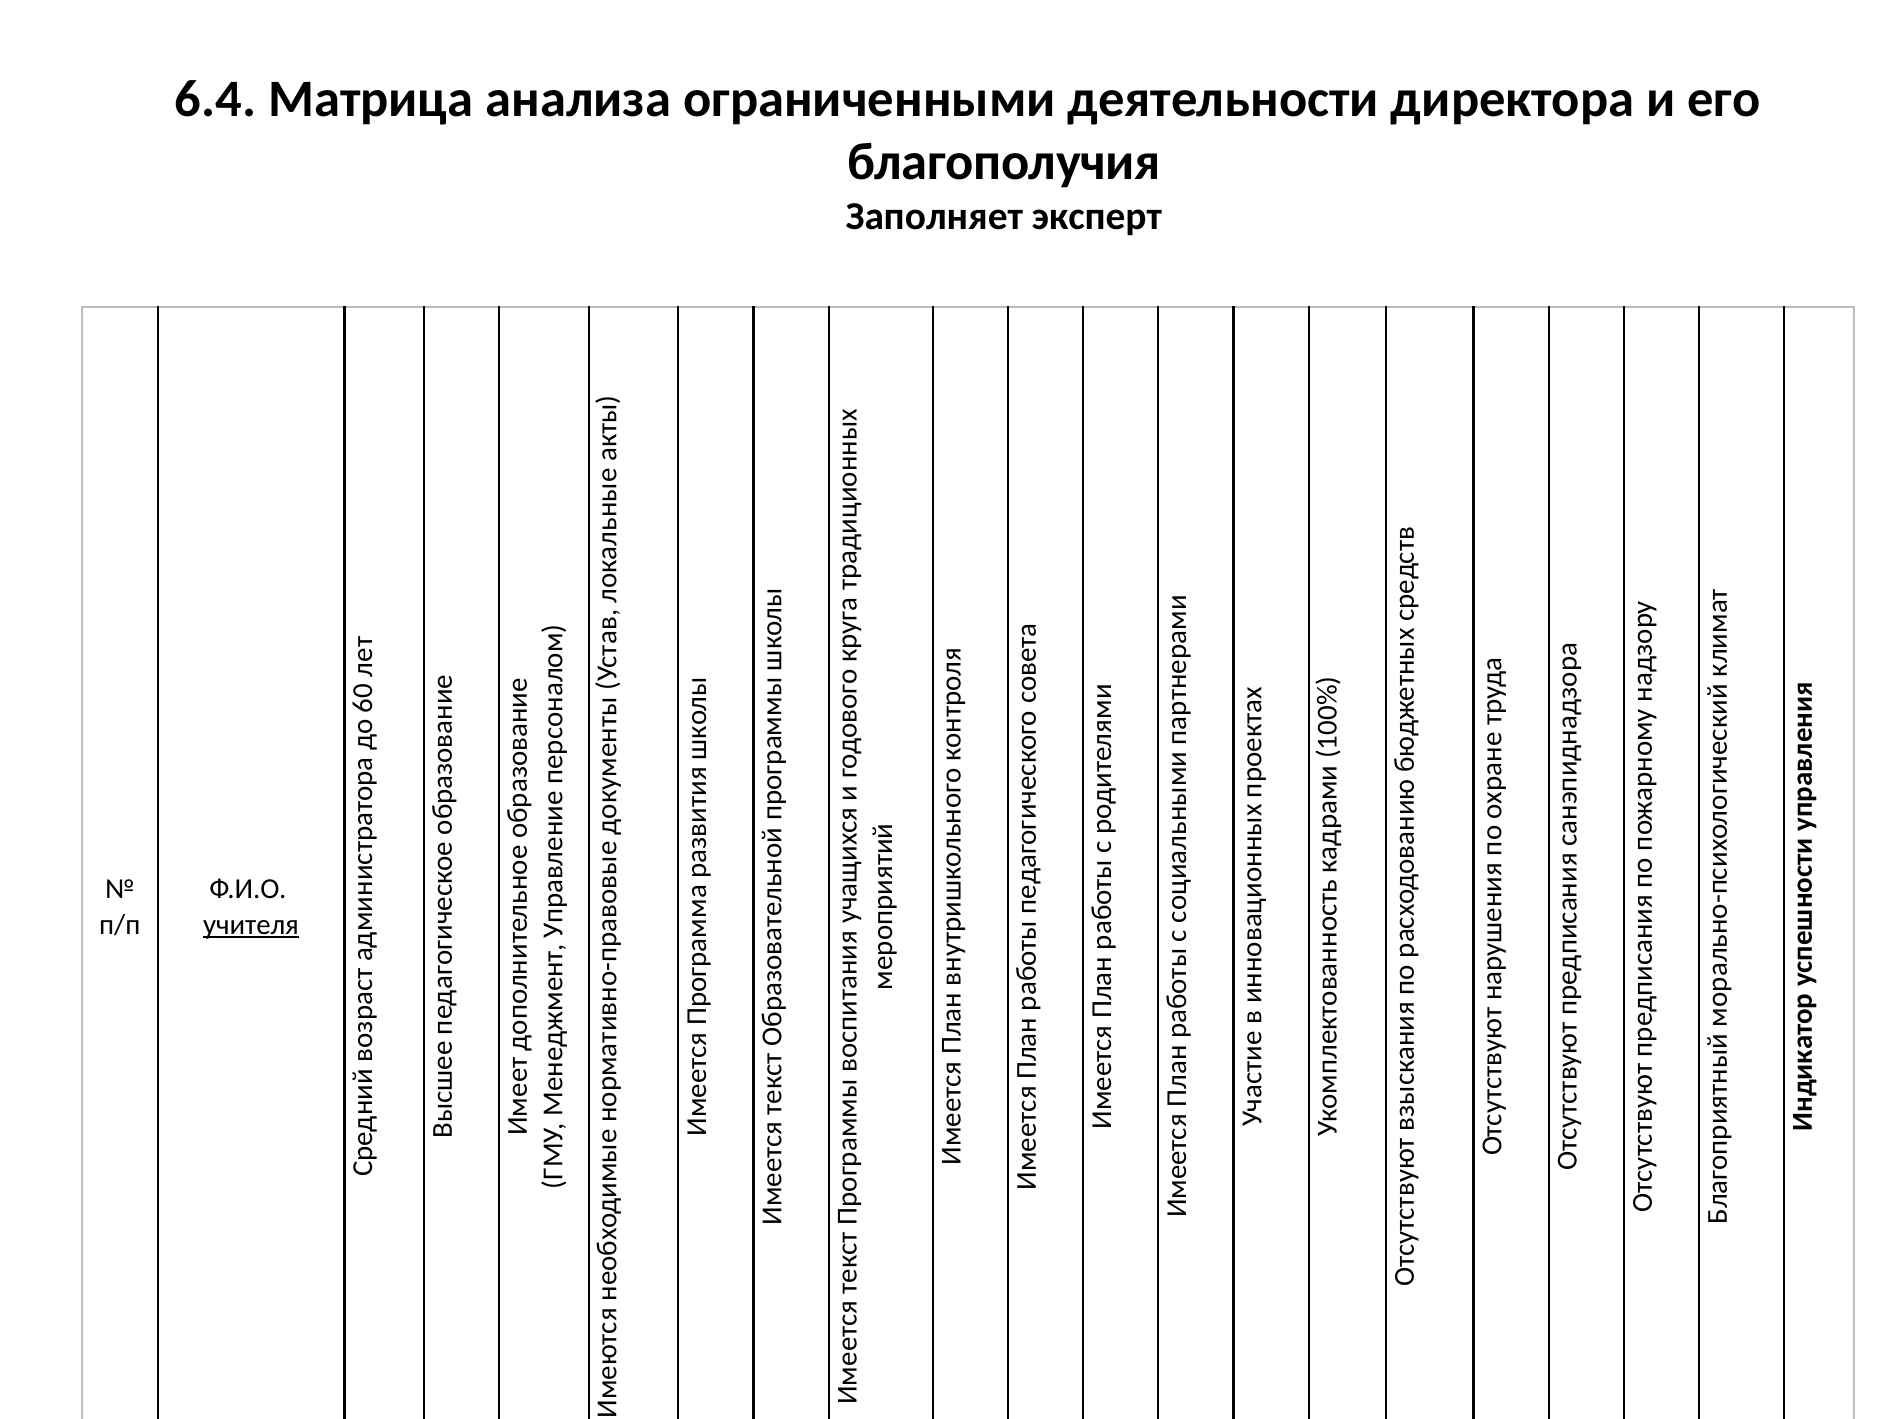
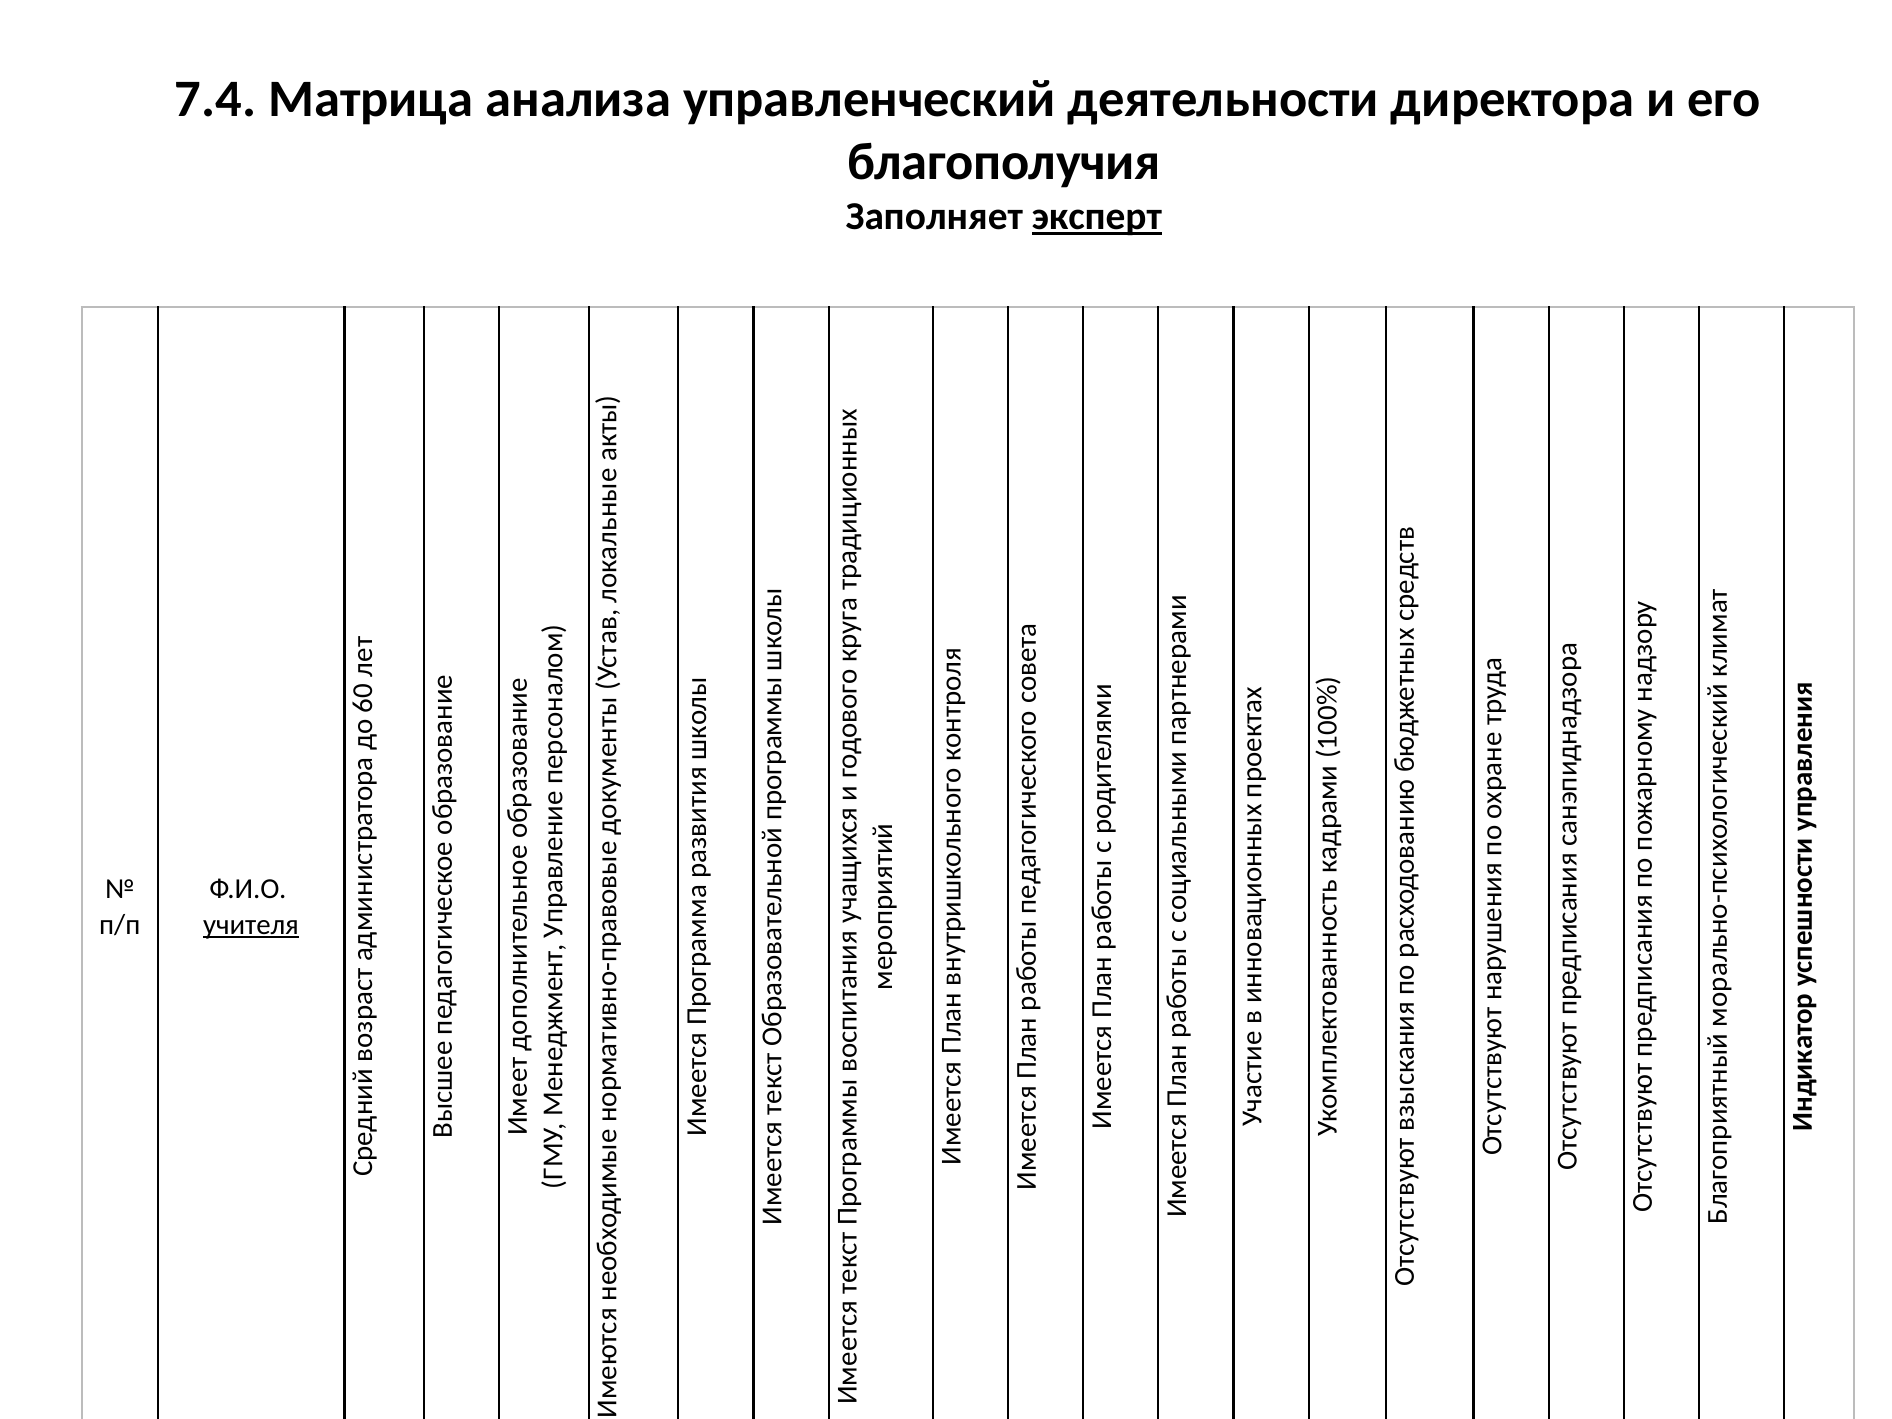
6.4: 6.4 -> 7.4 (216, 99)
ограниченными: ограниченными -> управленческий (870, 99)
эксперт underline: none -> present (1097, 217)
